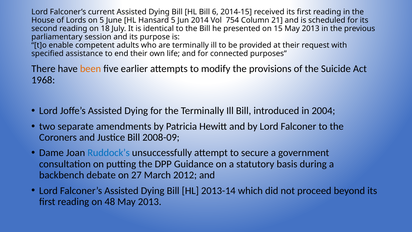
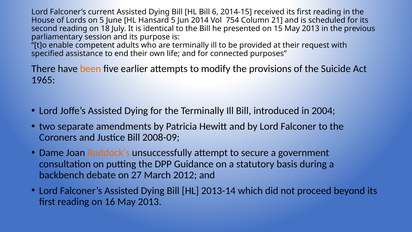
1968: 1968 -> 1965 (43, 80)
Ruddock’s colour: blue -> orange (109, 153)
48: 48 -> 16 (110, 202)
